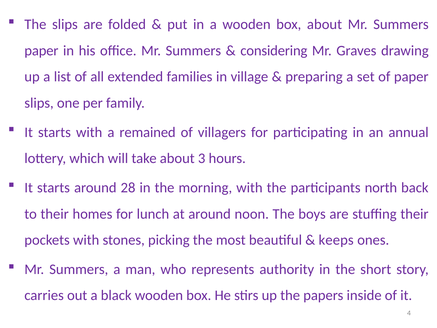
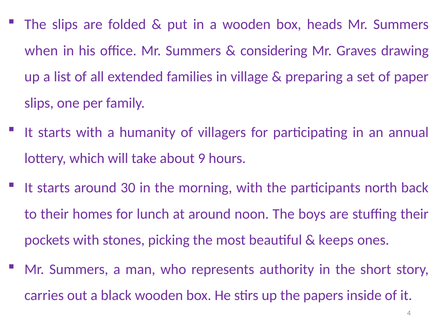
box about: about -> heads (325, 24)
paper: paper -> when (41, 51)
remained: remained -> humanity (148, 132)
3: 3 -> 9 (202, 158)
28: 28 -> 30 (128, 187)
